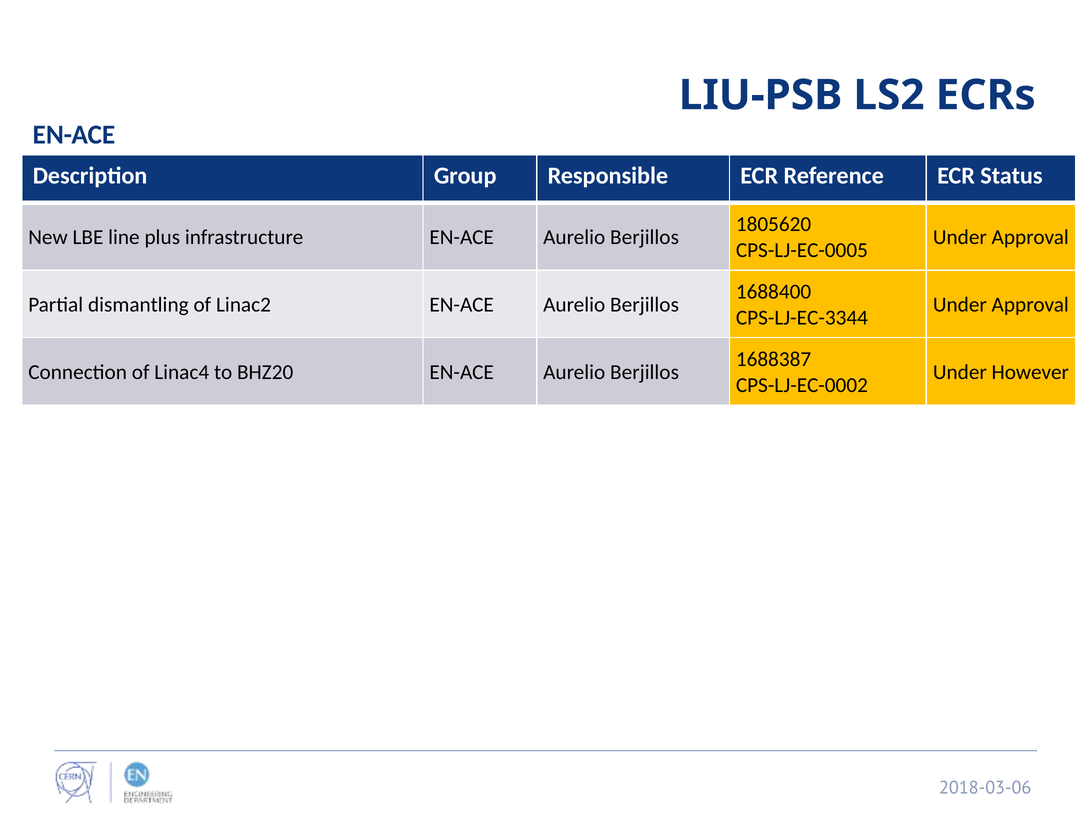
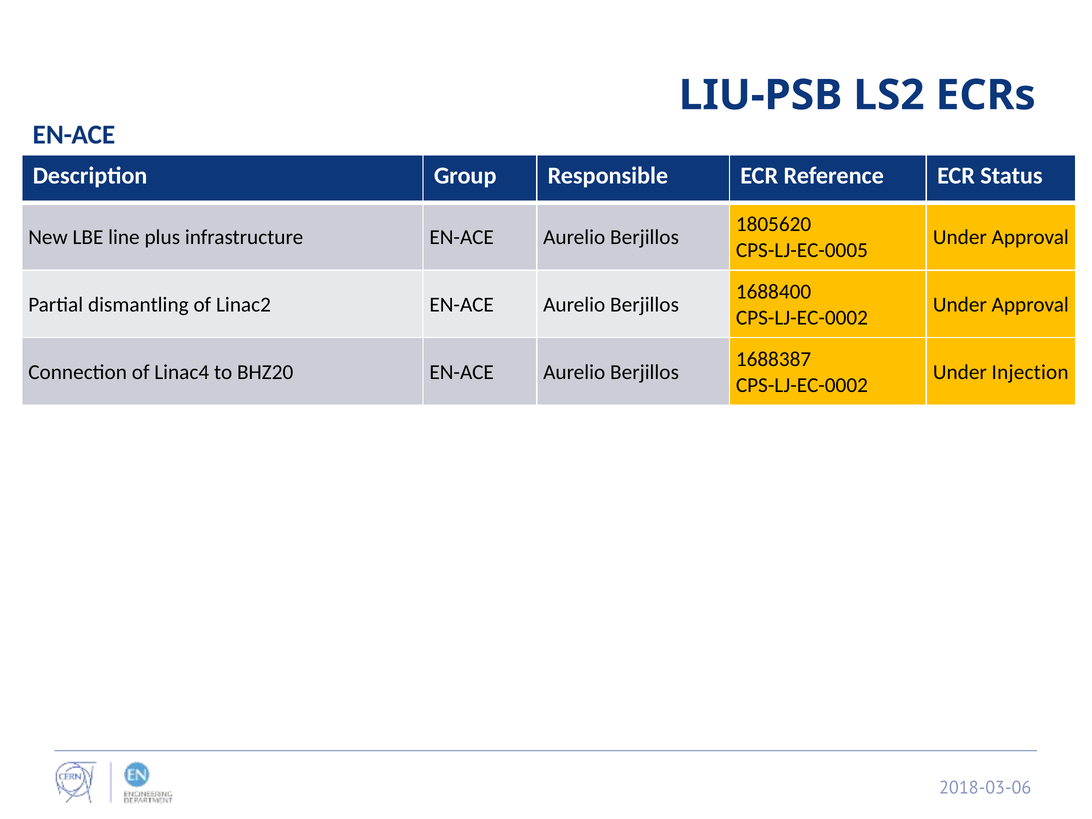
CPS-LJ-EC-3344: CPS-LJ-EC-3344 -> CPS-LJ-EC-0002 (802, 318)
However: However -> Injection (1030, 372)
